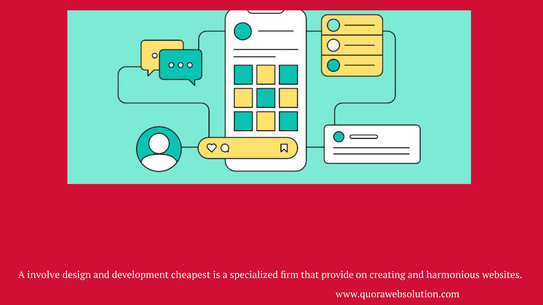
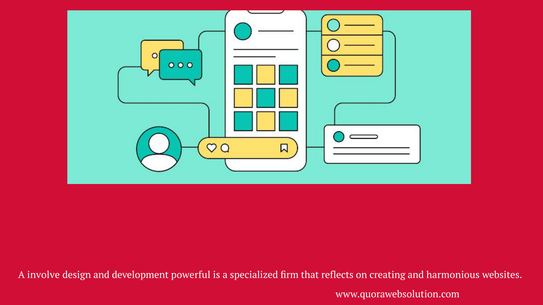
cheapest: cheapest -> powerful (191, 275)
provide: provide -> reflects (337, 275)
